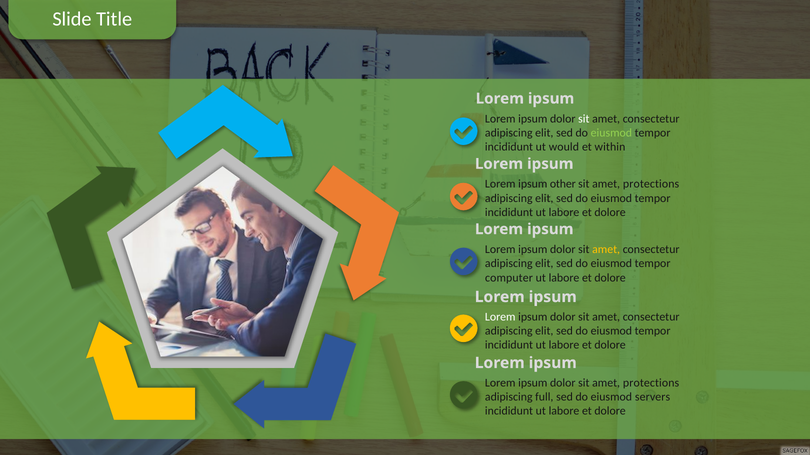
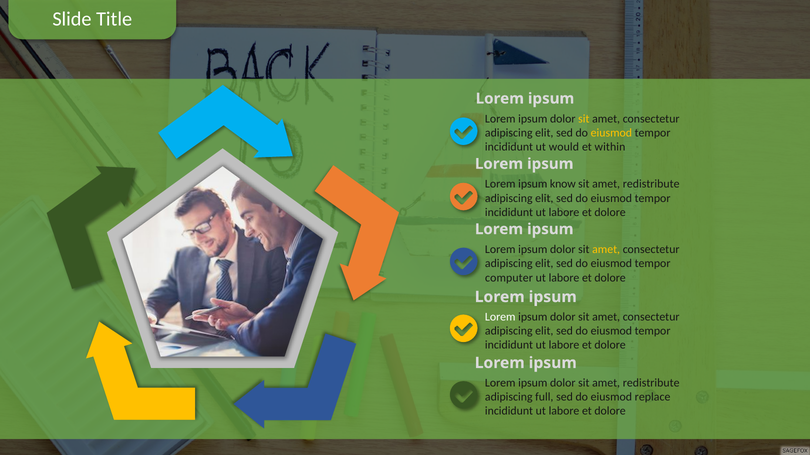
sit colour: white -> yellow (584, 119)
eiusmod colour: light green -> yellow (611, 133)
other: other -> know (563, 184)
protections: protections -> redistribute (651, 184)
dolor sit amet protections: protections -> redistribute (651, 383)
servers: servers -> replace (653, 397)
